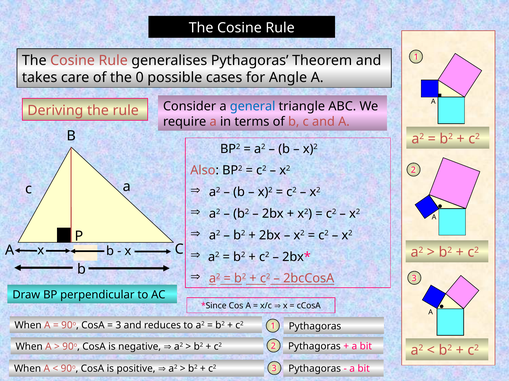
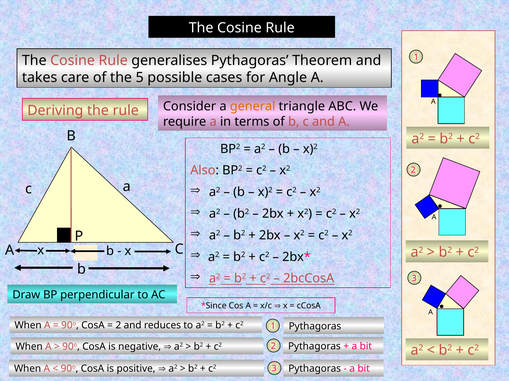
0: 0 -> 5 (140, 78)
general colour: blue -> orange (253, 106)
3: 3 -> 2 (118, 326)
